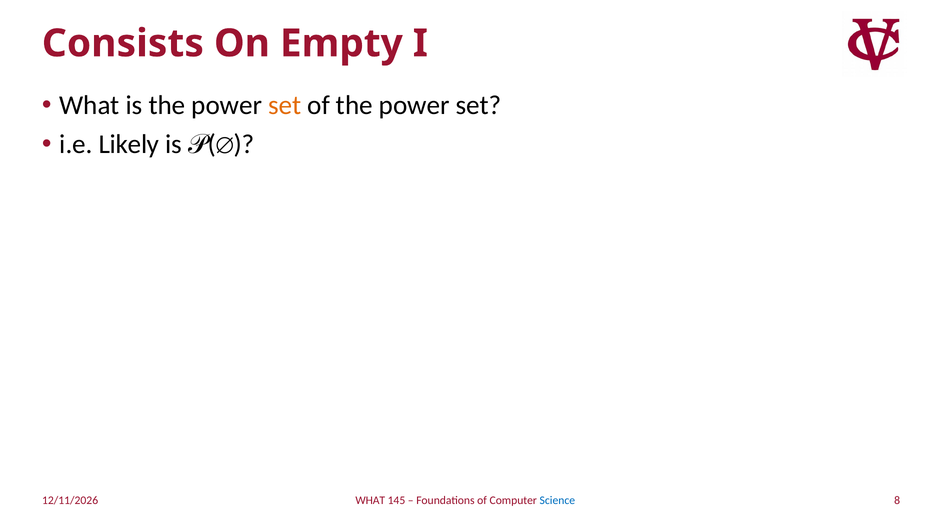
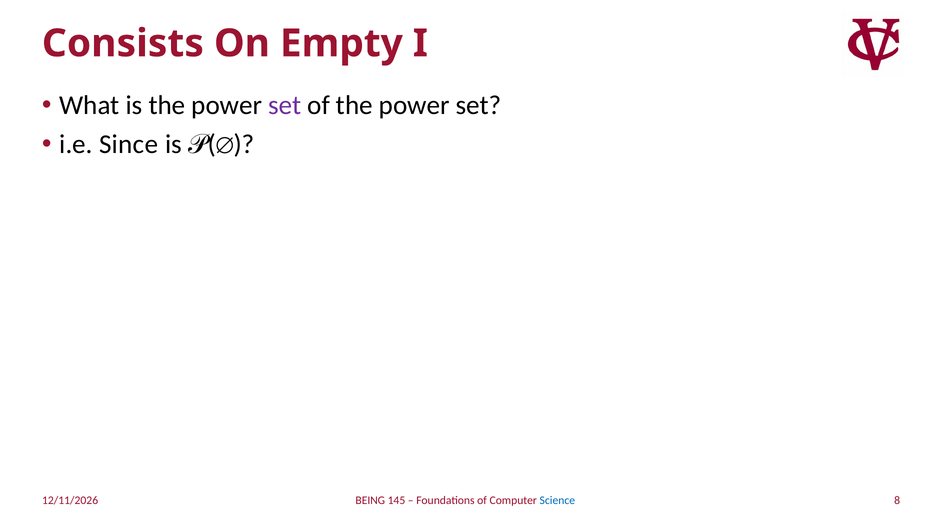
set colour: orange -> purple (285, 105)
Likely: Likely -> Since (129, 144)
WHAT: WHAT -> BEING (370, 500)
